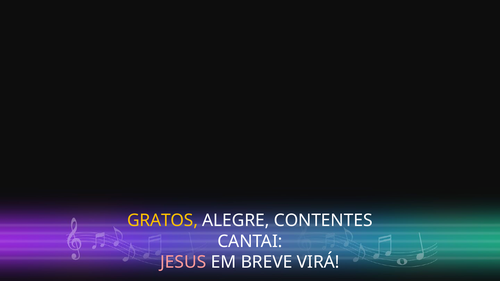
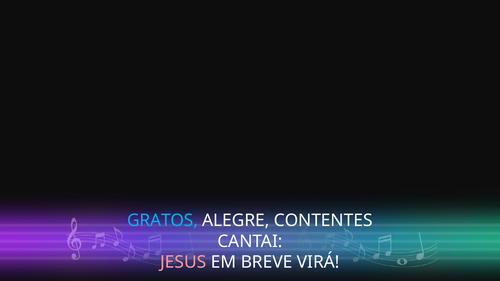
GRATOS colour: yellow -> light blue (163, 221)
